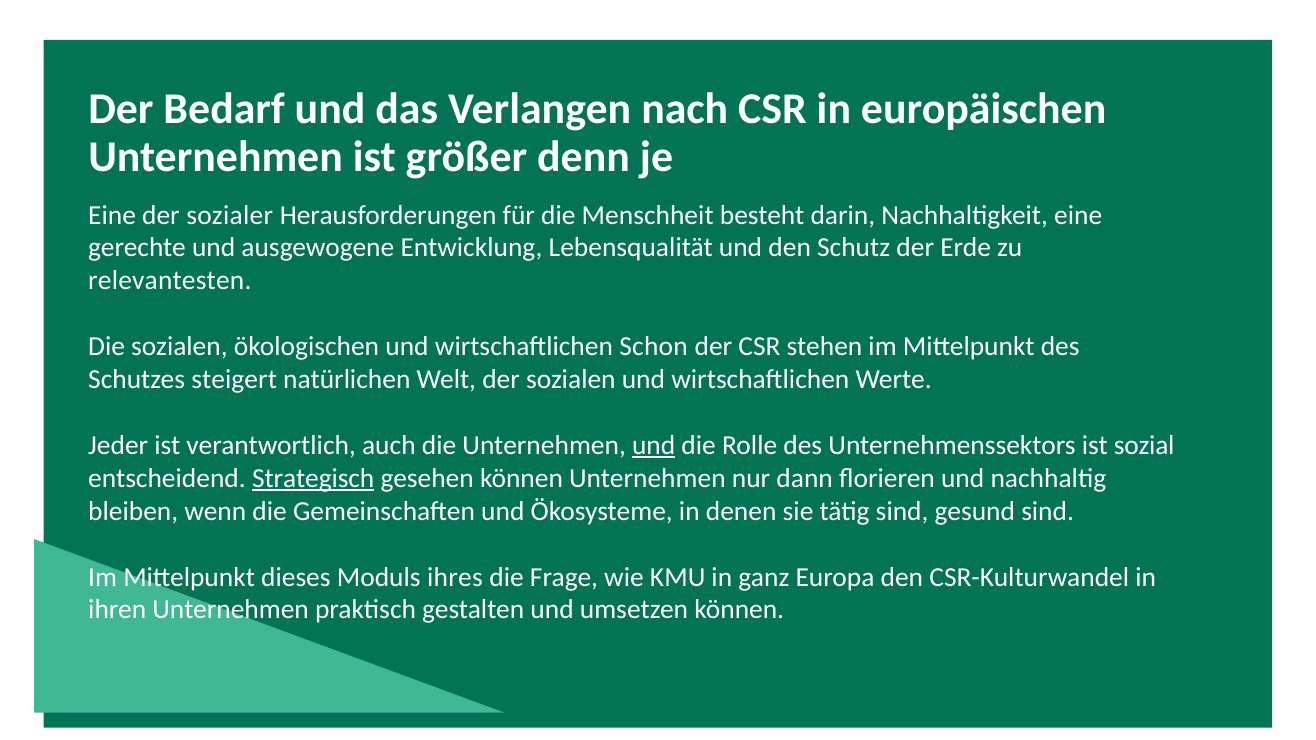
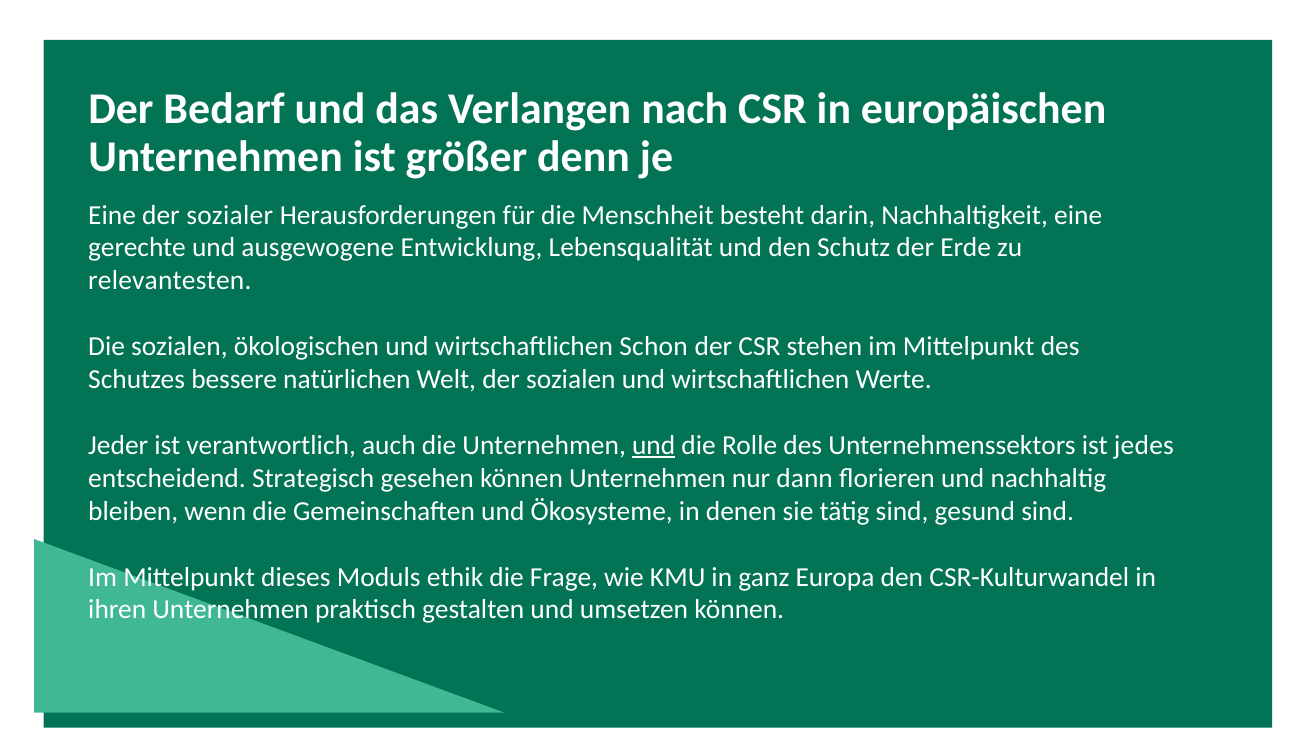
steigert: steigert -> bessere (234, 380)
sozial: sozial -> jedes (1144, 446)
Strategisch underline: present -> none (313, 478)
ihres: ihres -> ethik (455, 577)
